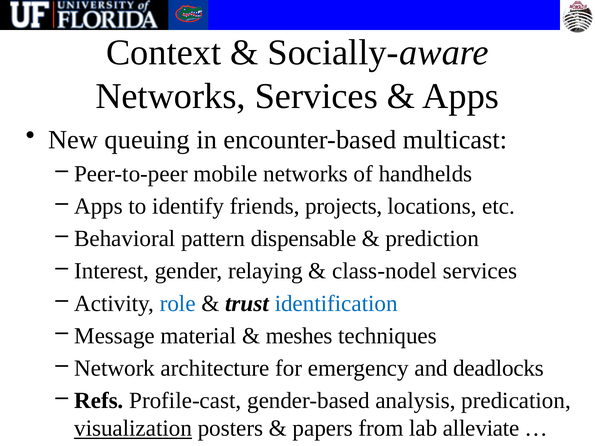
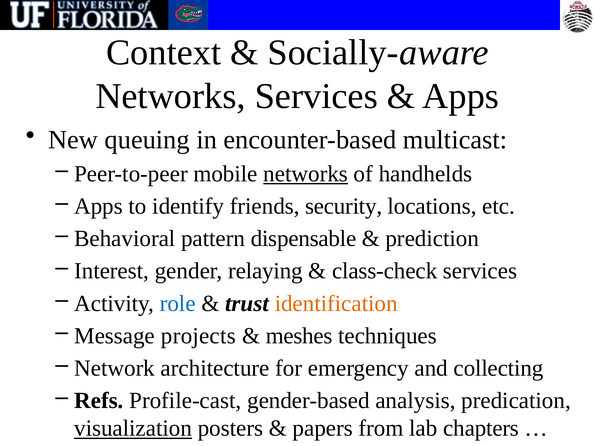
networks underline: none -> present (306, 174)
projects: projects -> security (344, 206)
class-nodel: class-nodel -> class-check (385, 271)
identification colour: blue -> orange (336, 304)
material: material -> projects (198, 336)
deadlocks: deadlocks -> collecting (499, 368)
alleviate: alleviate -> chapters (481, 429)
